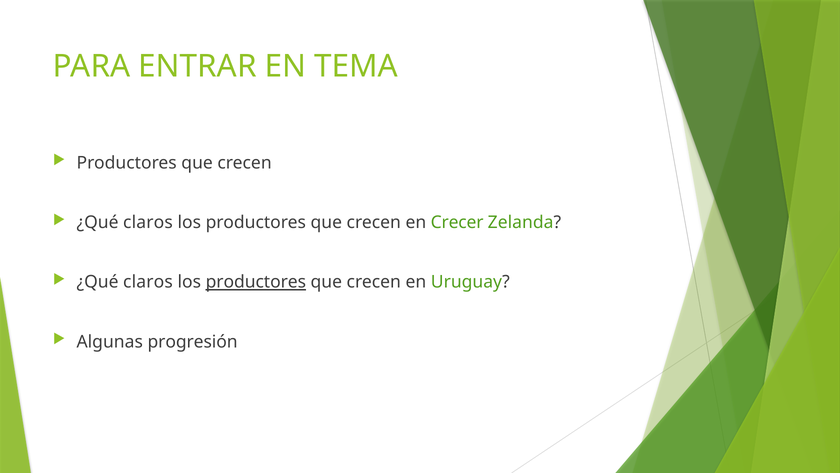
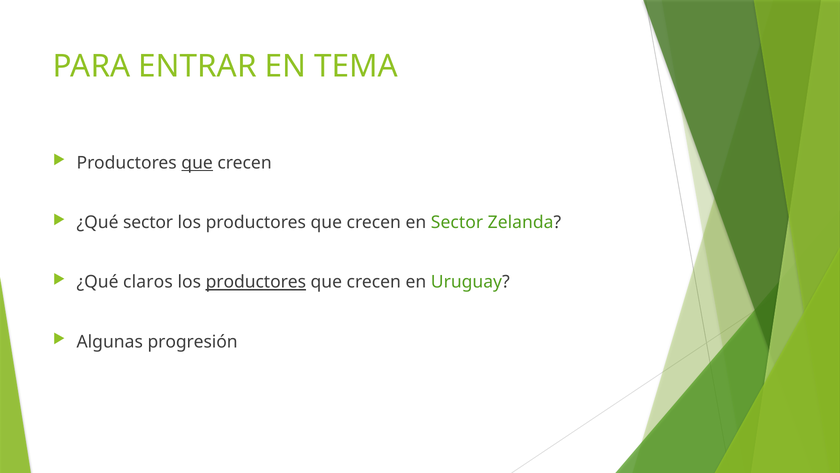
que underline: none -> present (197, 163)
claros: claros -> sector (148, 222)
en Crecer: Crecer -> Sector (457, 222)
